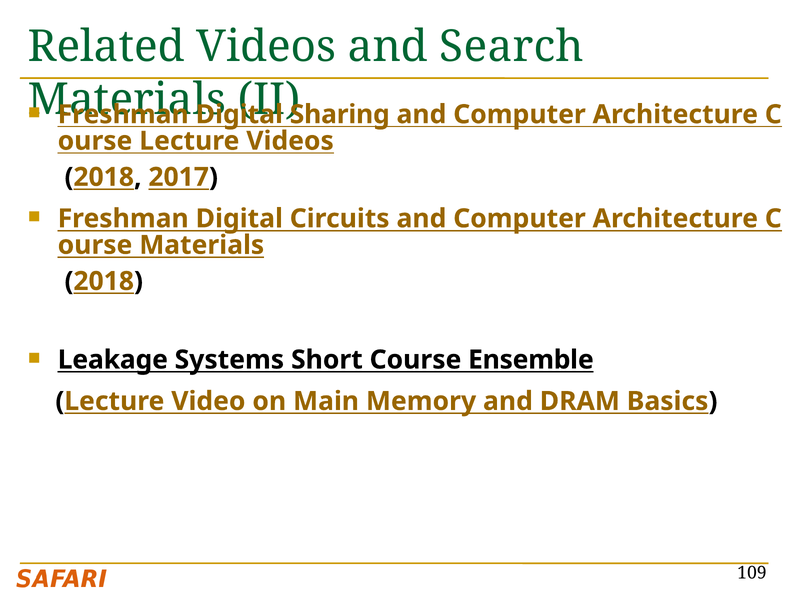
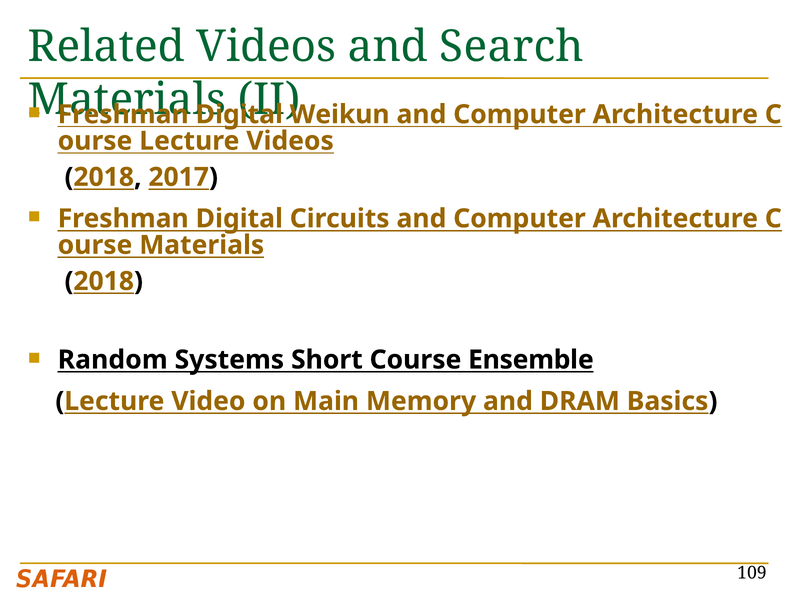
Sharing: Sharing -> Weikun (340, 115)
Leakage: Leakage -> Random (113, 360)
